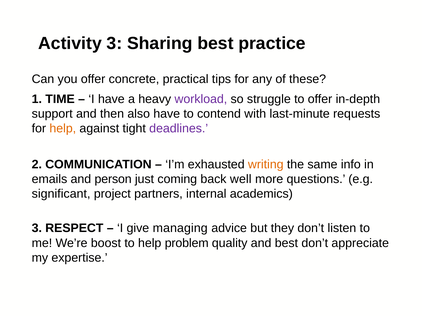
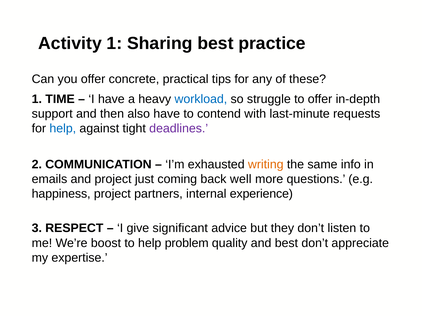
Activity 3: 3 -> 1 (114, 43)
workload colour: purple -> blue (201, 99)
help colour: orange -> blue (63, 129)
and person: person -> project (113, 179)
significant: significant -> happiness (61, 194)
academics: academics -> experience (261, 194)
managing: managing -> significant (180, 229)
